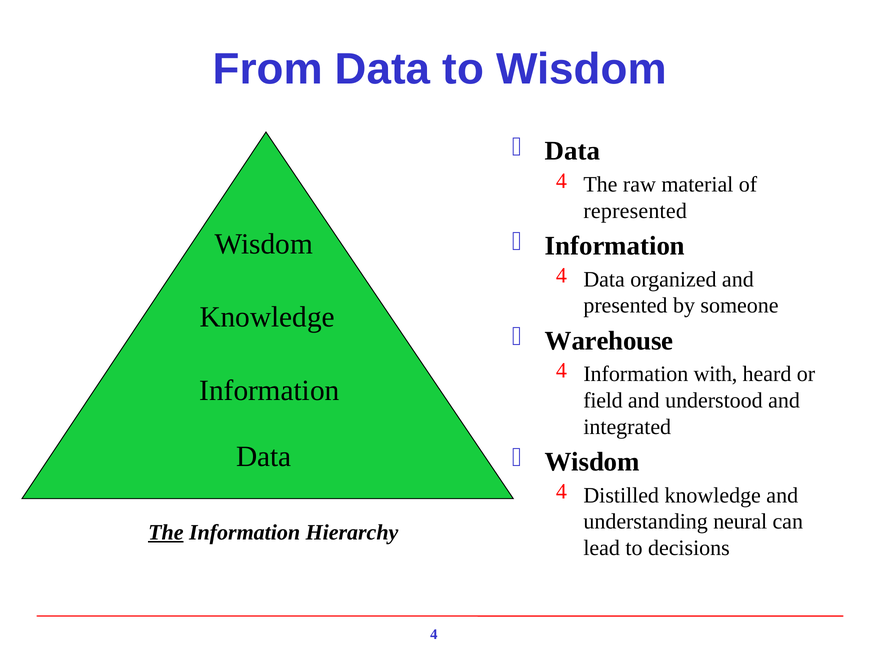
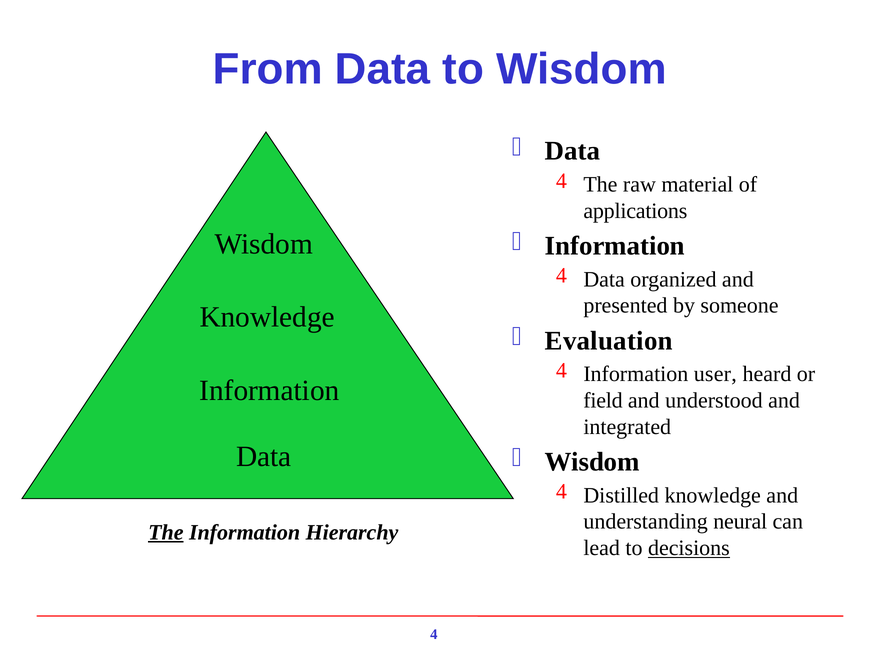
represented: represented -> applications (635, 211)
Warehouse: Warehouse -> Evaluation (609, 341)
with: with -> user (715, 374)
decisions underline: none -> present (689, 548)
